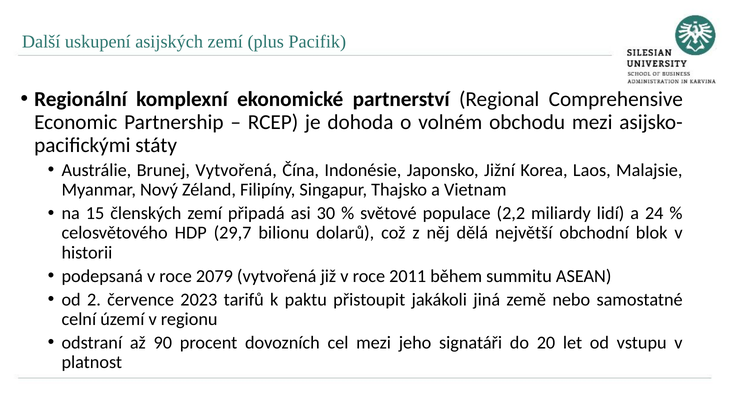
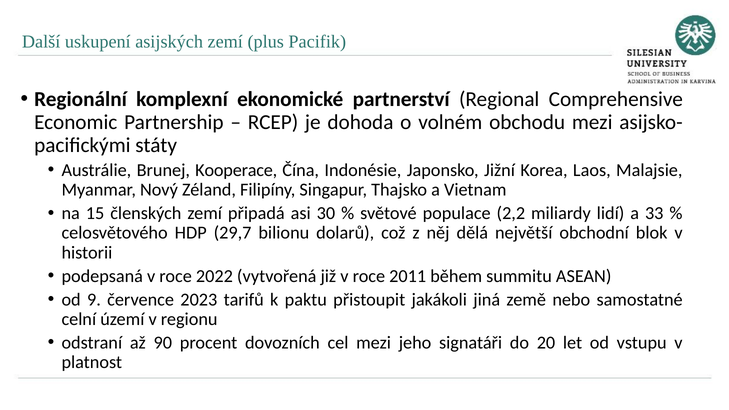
Brunej Vytvořená: Vytvořená -> Kooperace (236, 170)
24: 24 -> 33 (654, 213)
2079: 2079 -> 2022 (214, 276)
2: 2 -> 9 (94, 300)
